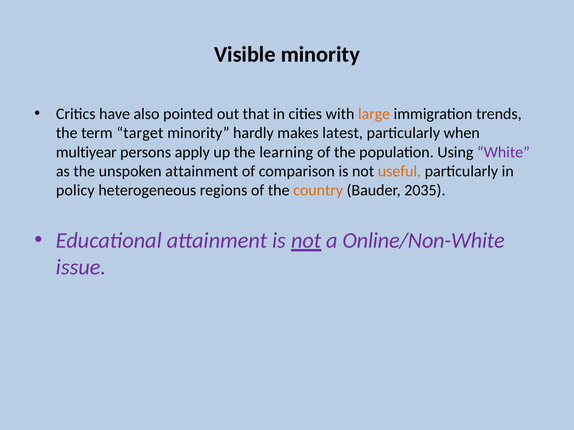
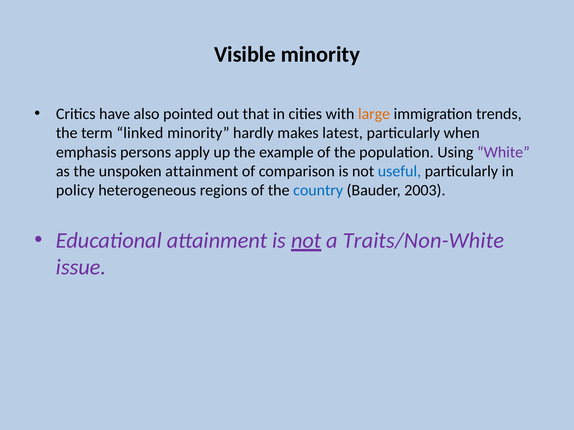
target: target -> linked (140, 133)
multiyear: multiyear -> emphasis (86, 152)
learning: learning -> example (286, 152)
useful colour: orange -> blue (399, 171)
country colour: orange -> blue (318, 191)
2035: 2035 -> 2003 (425, 191)
Online/Non-White: Online/Non-White -> Traits/Non-White (423, 241)
